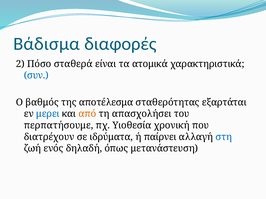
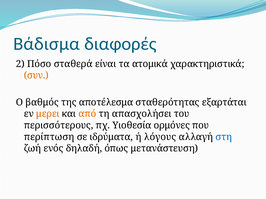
συν colour: blue -> orange (36, 76)
μερει colour: blue -> orange (48, 114)
περπατήσουμε: περπατήσουμε -> περισσότερους (59, 126)
χρονική: χρονική -> ορμόνες (172, 126)
διατρέχουν: διατρέχουν -> περίπτωση (49, 137)
παίρνει: παίρνει -> λόγους (160, 137)
